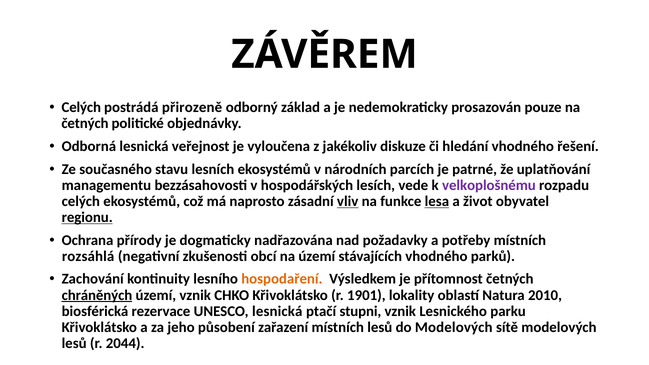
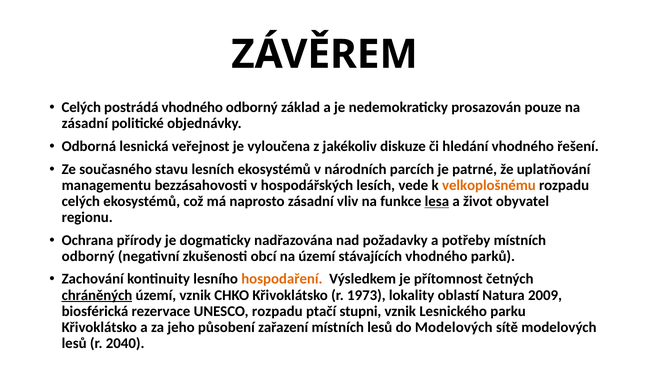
postrádá přirozeně: přirozeně -> vhodného (192, 108)
četných: četných -> zásadní (85, 124)
velkoplošnému colour: purple -> orange (489, 185)
vliv underline: present -> none (348, 201)
regionu underline: present -> none (87, 217)
rozsáhlá: rozsáhlá -> odborný (88, 256)
1901: 1901 -> 1973 (366, 295)
2010: 2010 -> 2009 (545, 295)
UNESCO lesnická: lesnická -> rozpadu (277, 311)
2044: 2044 -> 2040 (125, 343)
